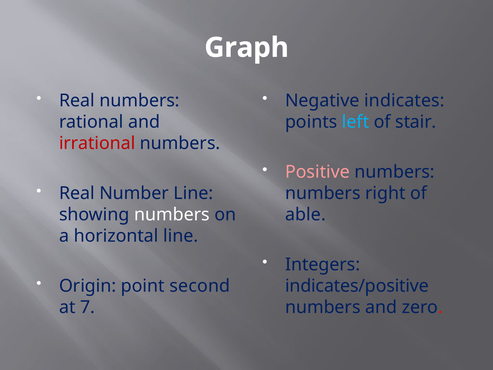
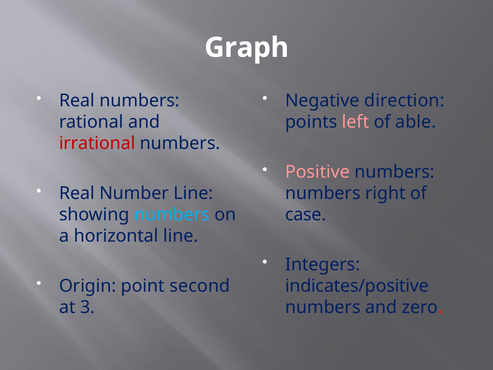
indicates: indicates -> direction (404, 101)
left colour: light blue -> pink (356, 122)
stair: stair -> able (416, 122)
numbers colour: white -> light blue (172, 214)
able: able -> case (306, 214)
7: 7 -> 3 (88, 307)
